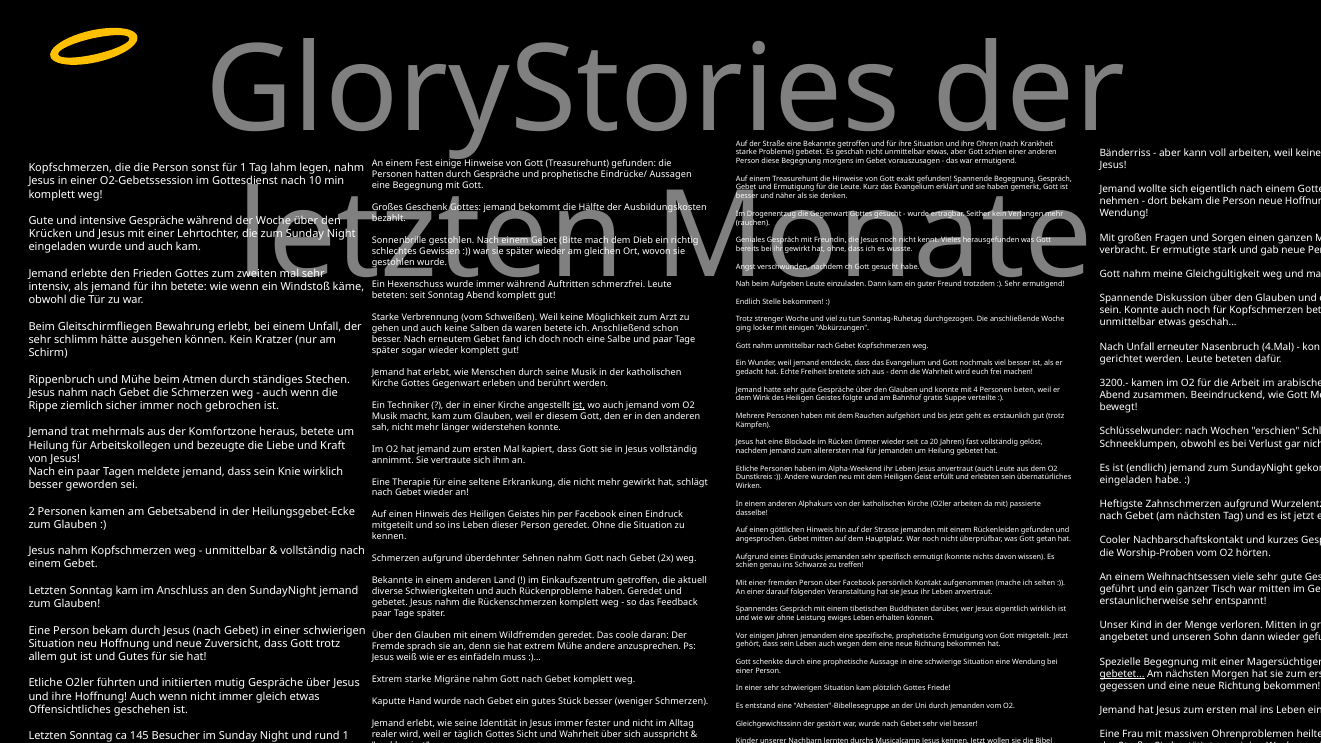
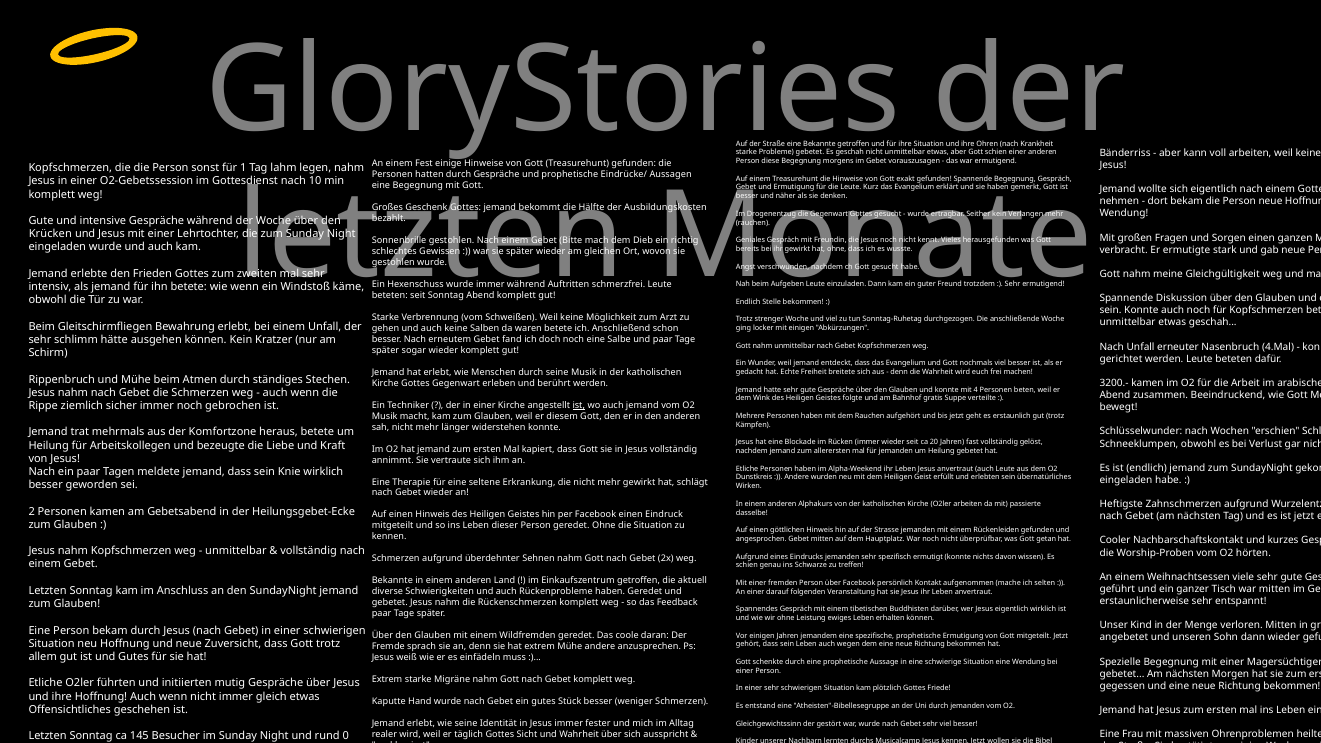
gebetet underline: present -> none (1122, 674)
und nicht: nicht -> mich (643, 723)
rund 1: 1 -> 0 (346, 736)
